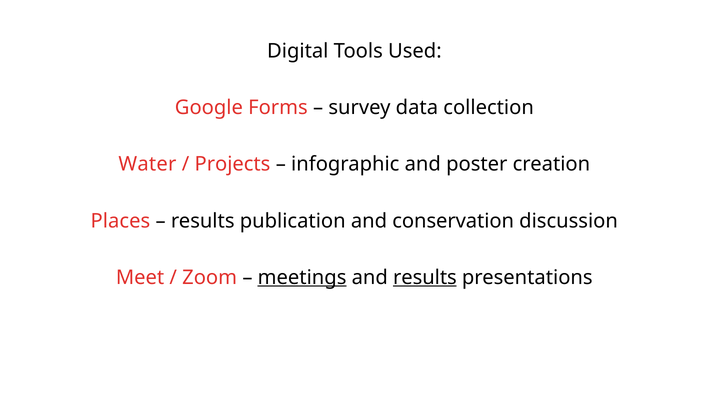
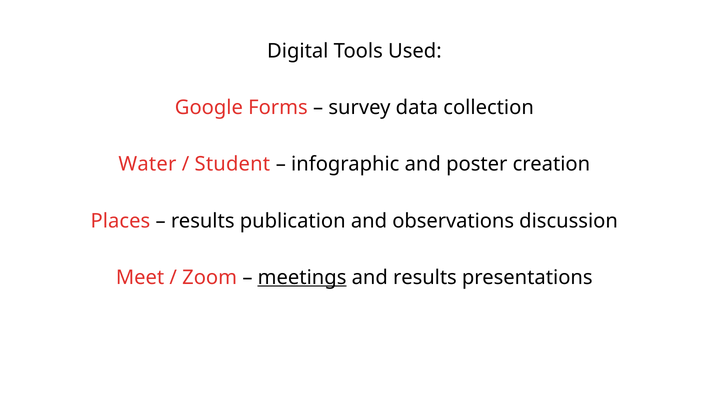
Projects: Projects -> Student (232, 164)
conservation: conservation -> observations (453, 221)
results underline: present -> none (425, 277)
